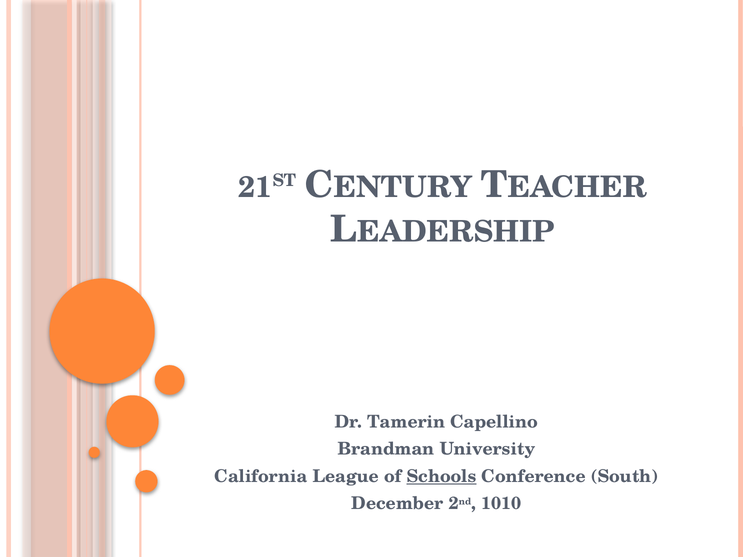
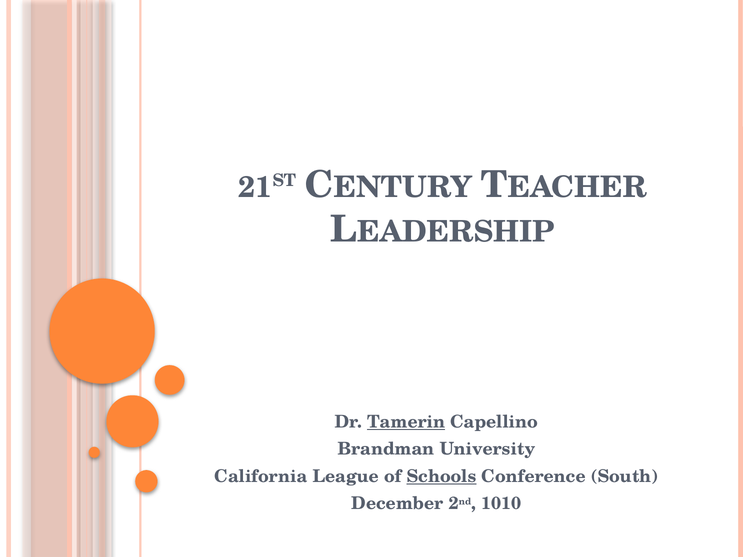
Tamerin underline: none -> present (406, 422)
